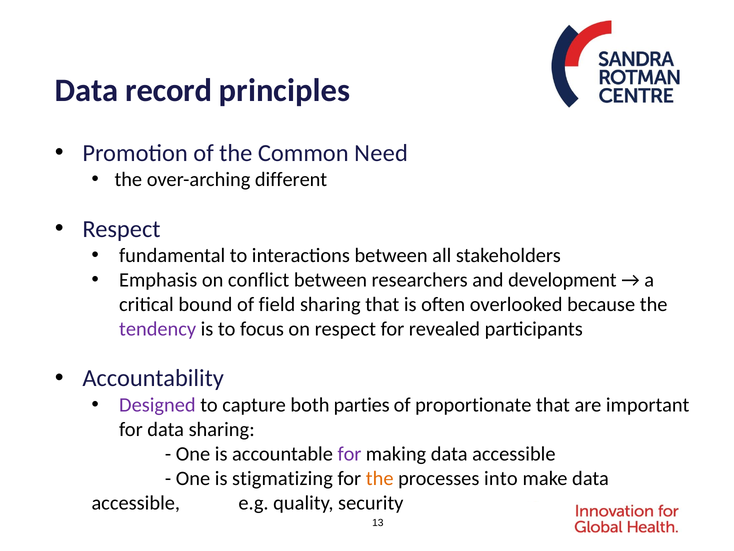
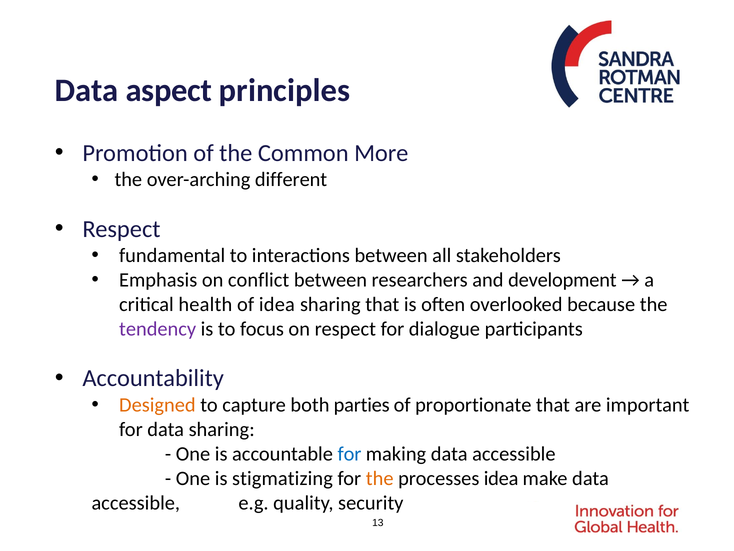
record: record -> aspect (169, 90)
Need: Need -> More (381, 153)
bound: bound -> health (205, 304)
of field: field -> idea (277, 304)
revealed: revealed -> dialogue (444, 329)
Designed colour: purple -> orange (157, 405)
for colour: purple -> blue (349, 454)
processes into: into -> idea (501, 478)
